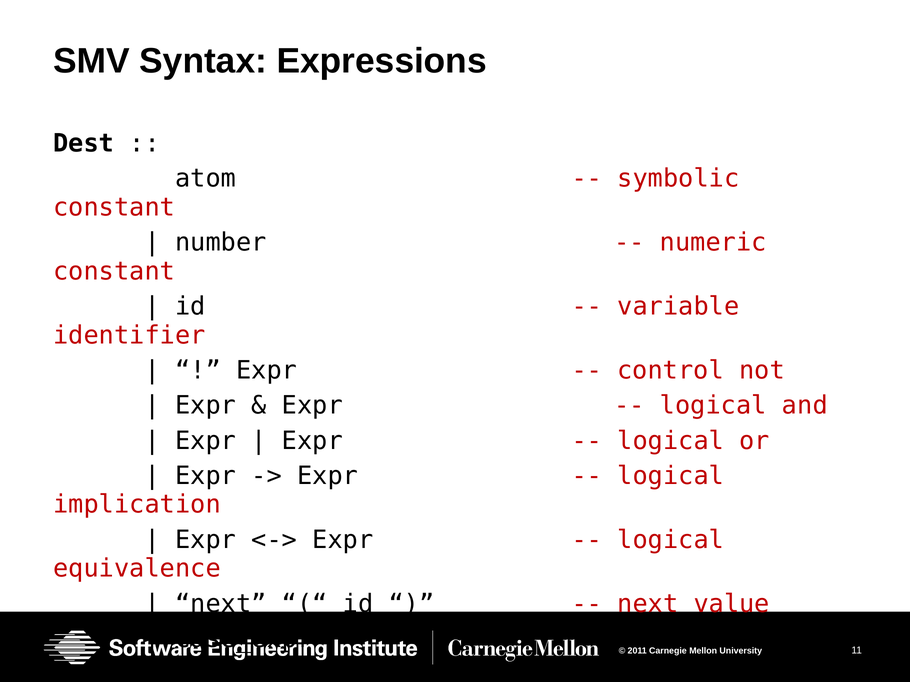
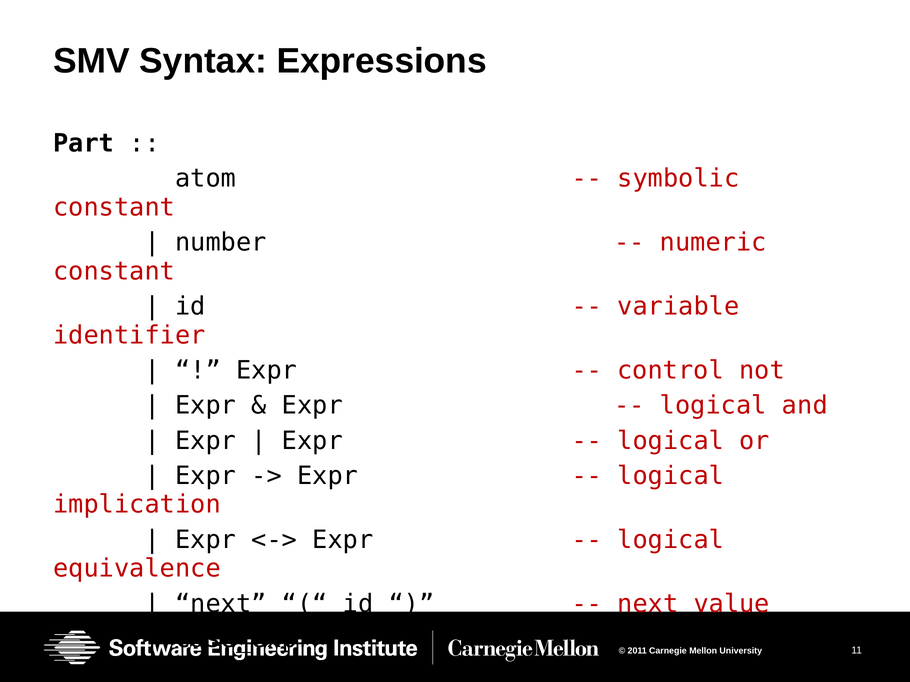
Dest: Dest -> Part (84, 144)
